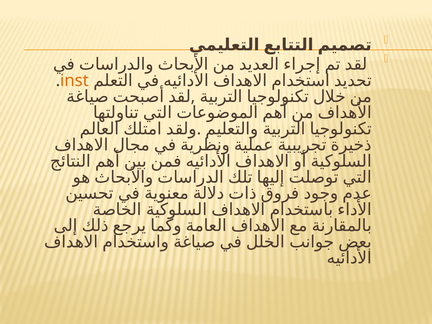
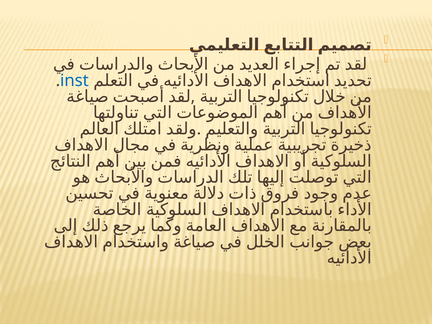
inst colour: orange -> blue (75, 80)
